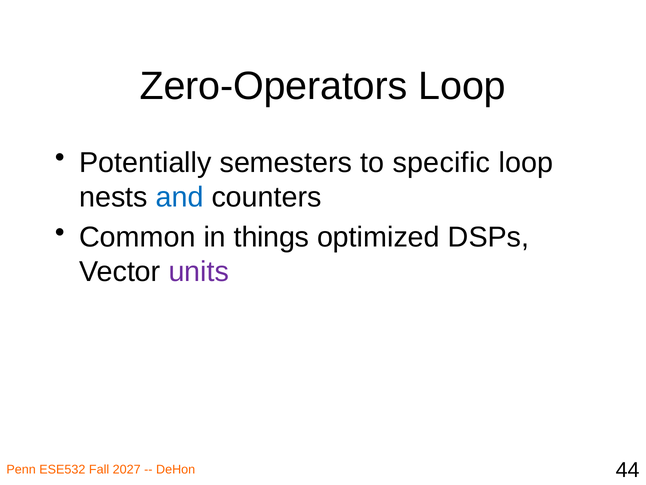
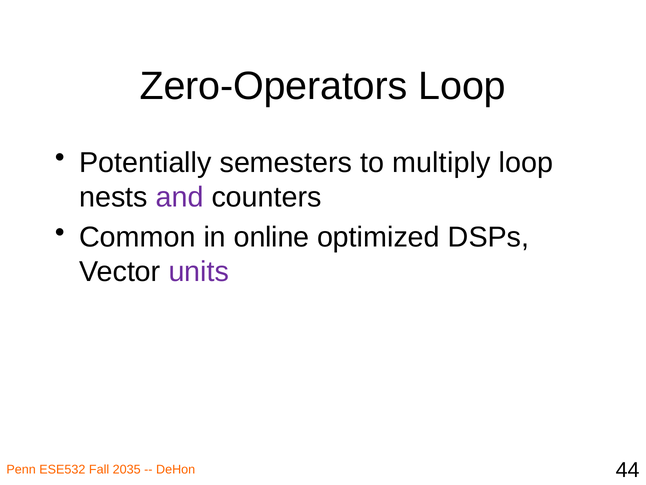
specific: specific -> multiply (441, 162)
and colour: blue -> purple (180, 197)
things: things -> online (272, 237)
2027: 2027 -> 2035 (127, 469)
